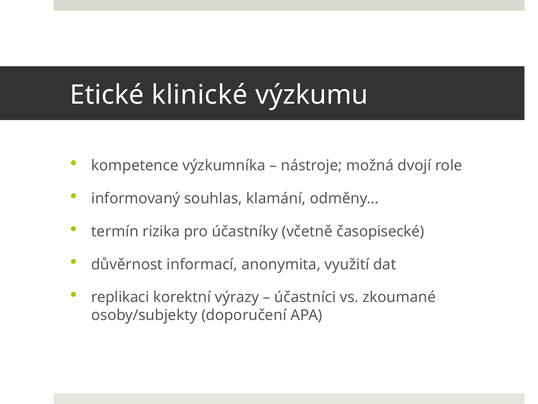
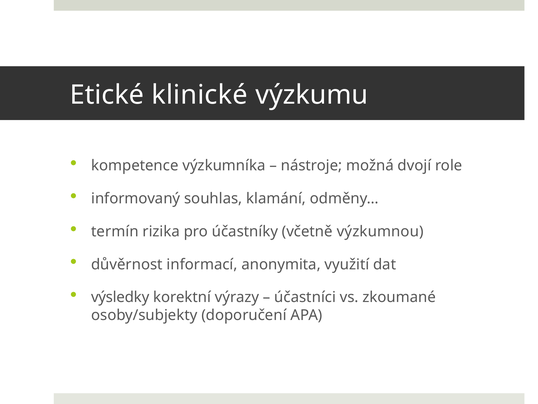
časopisecké: časopisecké -> výzkumnou (380, 231)
replikaci: replikaci -> výsledky (120, 297)
